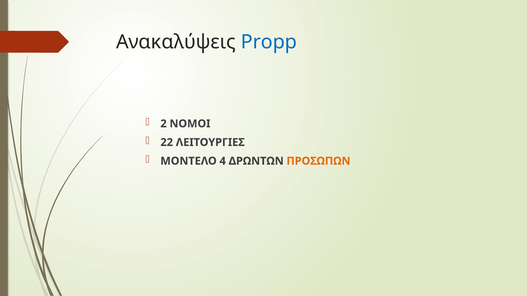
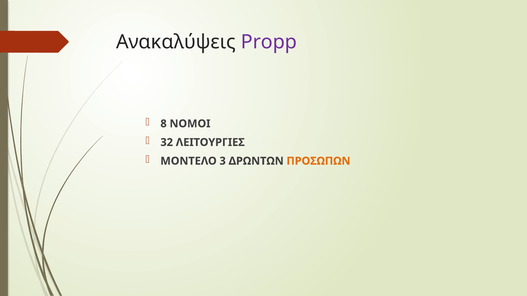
Propp colour: blue -> purple (269, 42)
2: 2 -> 8 (164, 124)
22: 22 -> 32 (167, 143)
4: 4 -> 3 (223, 161)
